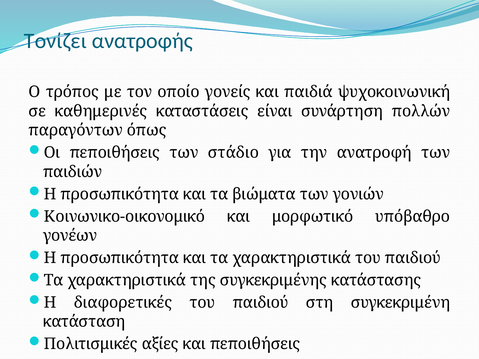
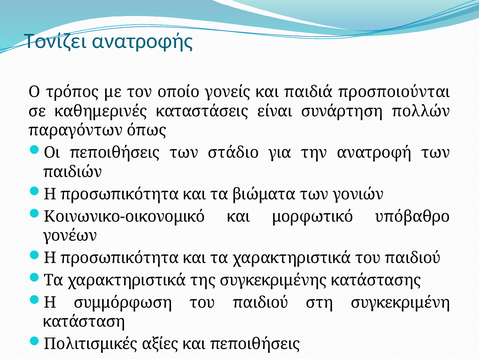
ψυχοκοινωνική: ψυχοκοινωνική -> προσποιούνται (394, 92)
διαφορετικές: διαφορετικές -> συμμόρφωση (123, 303)
